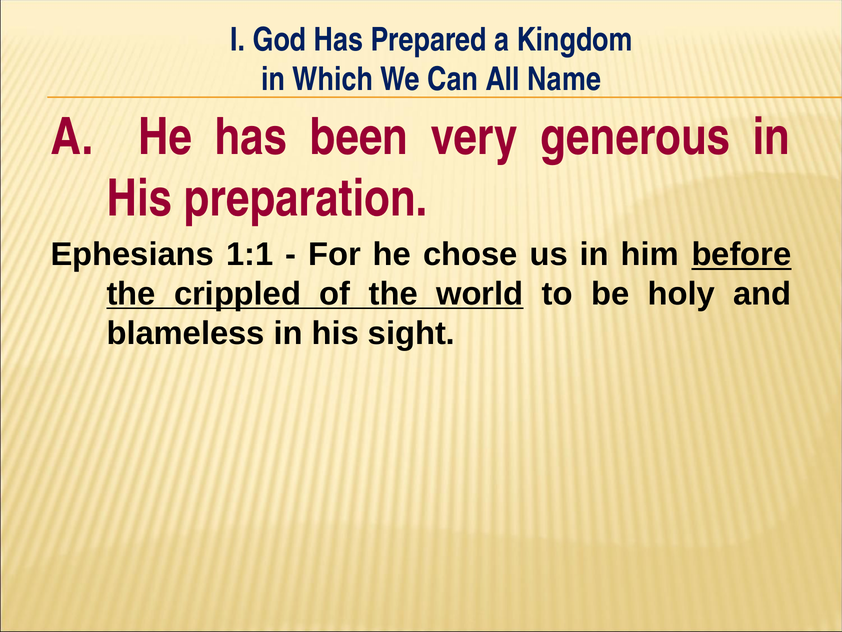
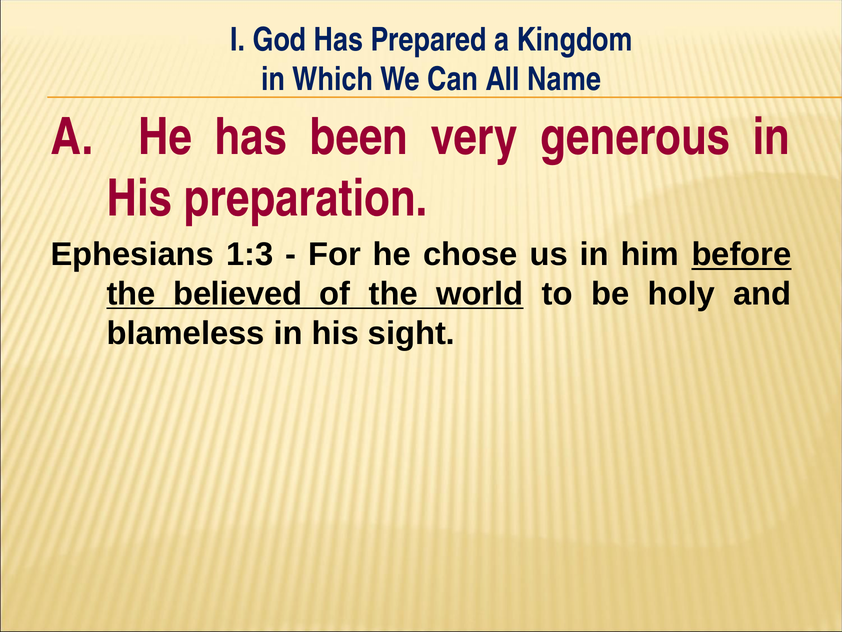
1:1: 1:1 -> 1:3 (250, 254)
crippled: crippled -> believed (238, 294)
